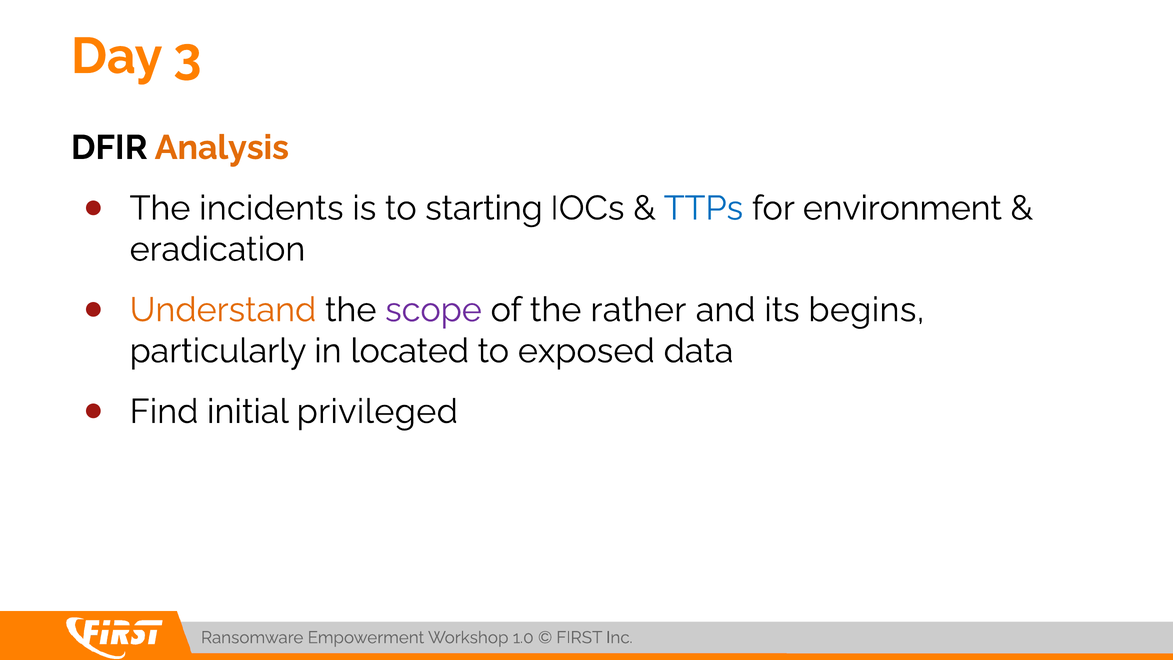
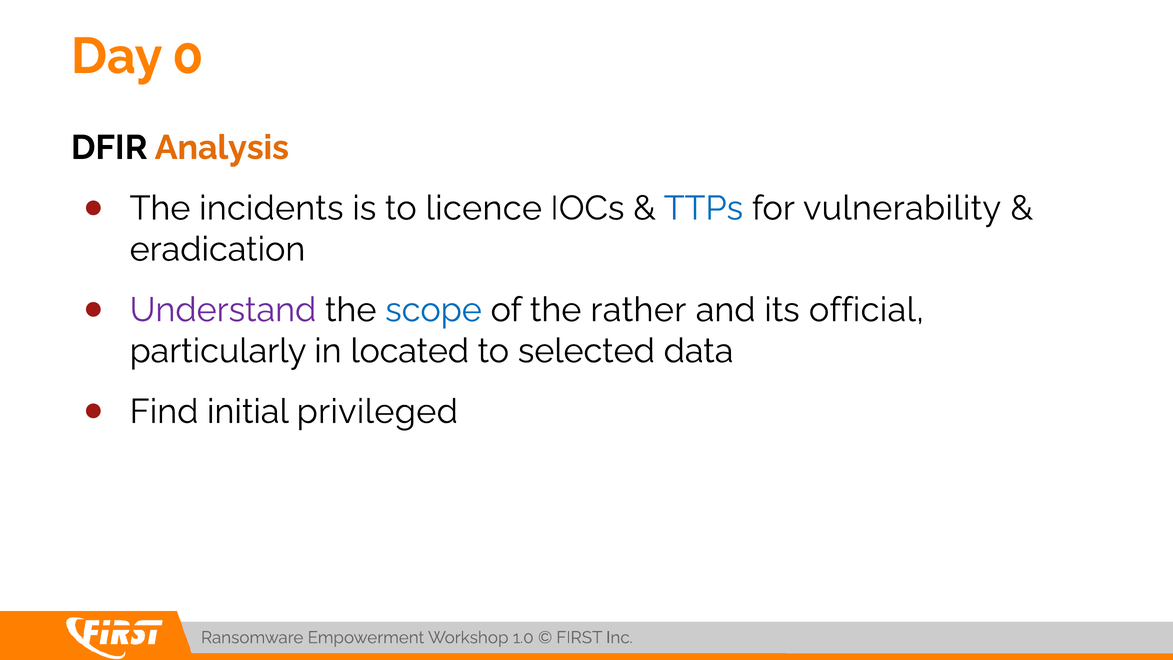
3: 3 -> 0 (188, 56)
starting: starting -> licence (484, 208)
environment: environment -> vulnerability (902, 208)
Understand colour: orange -> purple (223, 310)
scope colour: purple -> blue (434, 310)
begins: begins -> official (866, 310)
exposed: exposed -> selected (586, 351)
